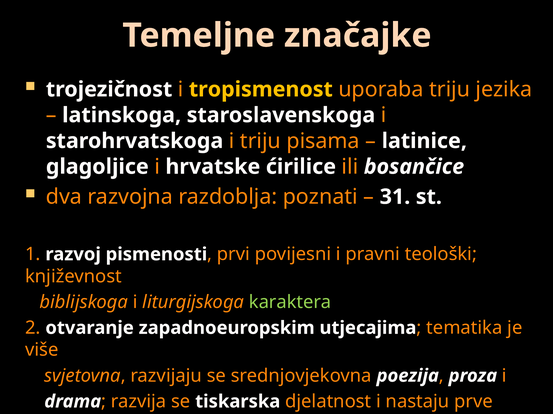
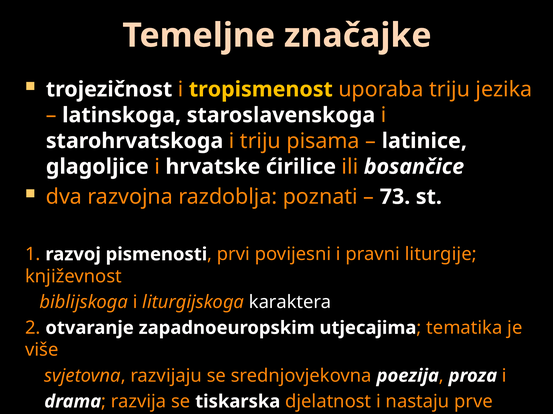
31: 31 -> 73 (395, 197)
teološki: teološki -> liturgije (441, 255)
karaktera colour: light green -> white (290, 303)
